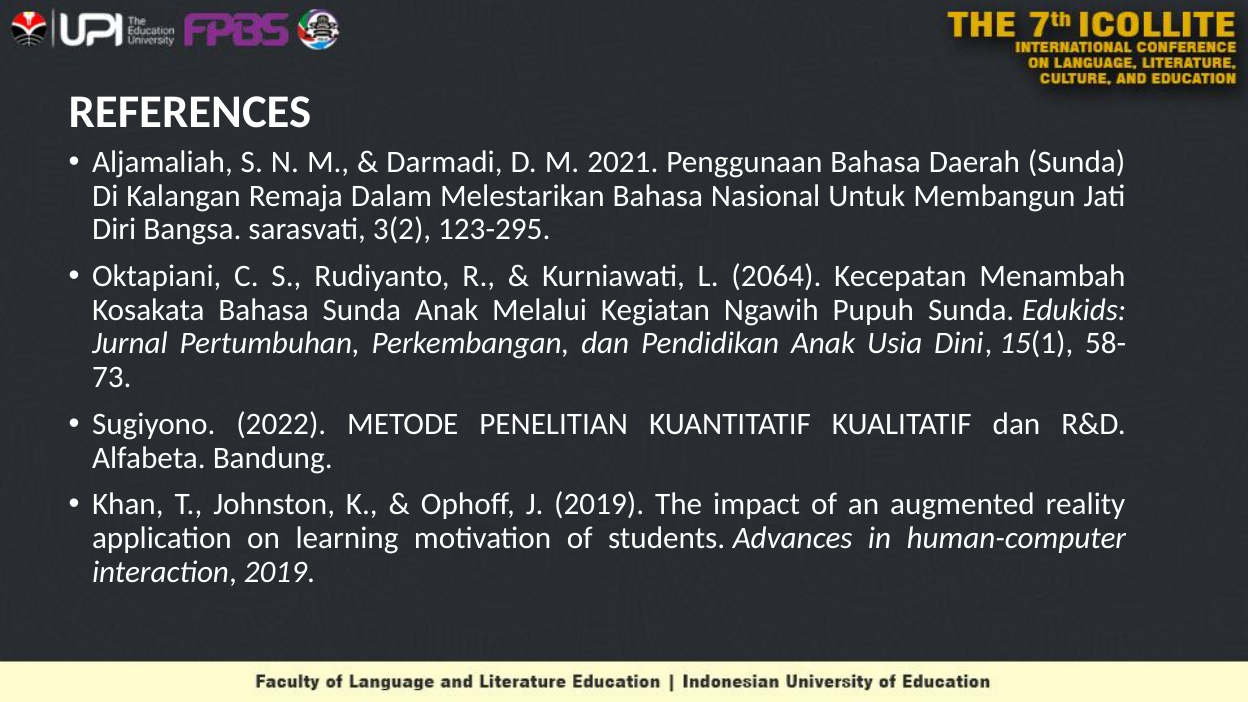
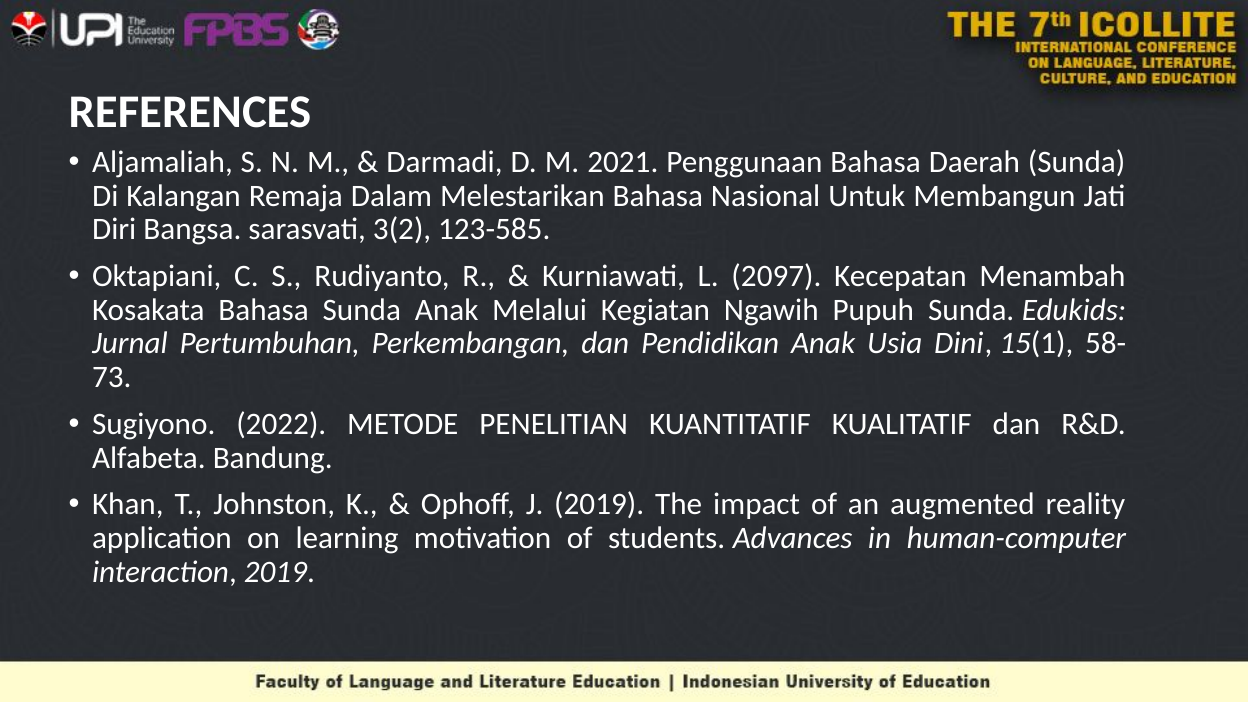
123-295: 123-295 -> 123-585 (494, 230)
2064: 2064 -> 2097 (777, 276)
